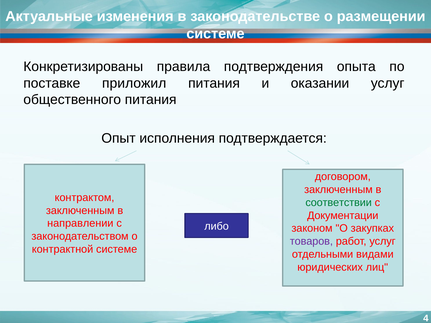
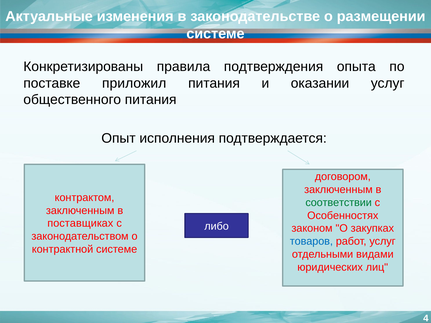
Документации: Документации -> Особенностях (343, 216)
направлении: направлении -> поставщиках (80, 224)
товаров colour: purple -> blue (311, 242)
